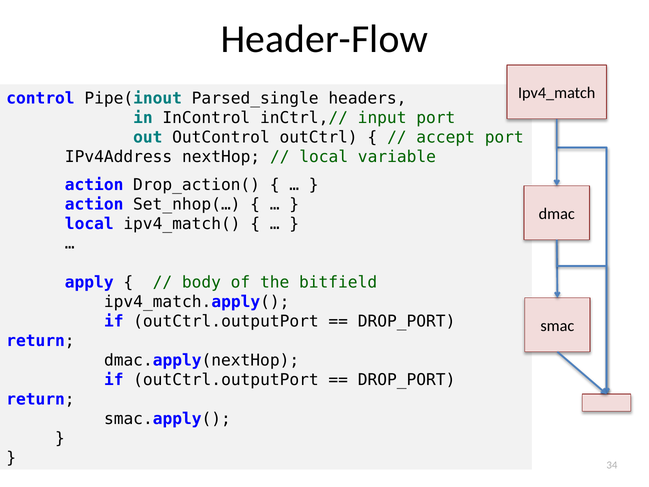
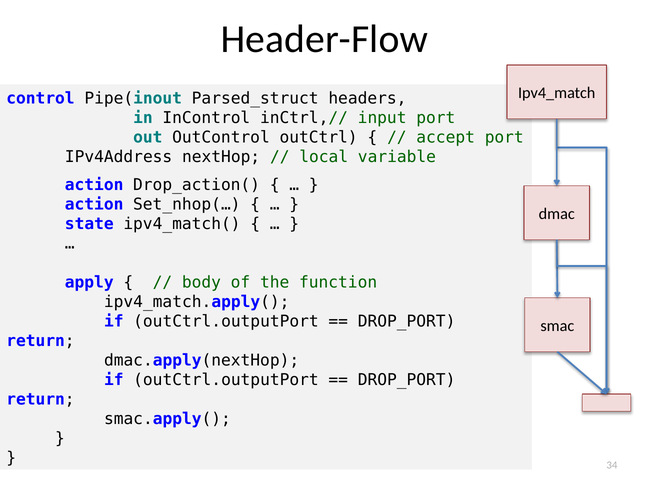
Parsed_single: Parsed_single -> Parsed_struct (255, 98)
local: local -> state (89, 224)
bitfield: bitfield -> function (338, 282)
